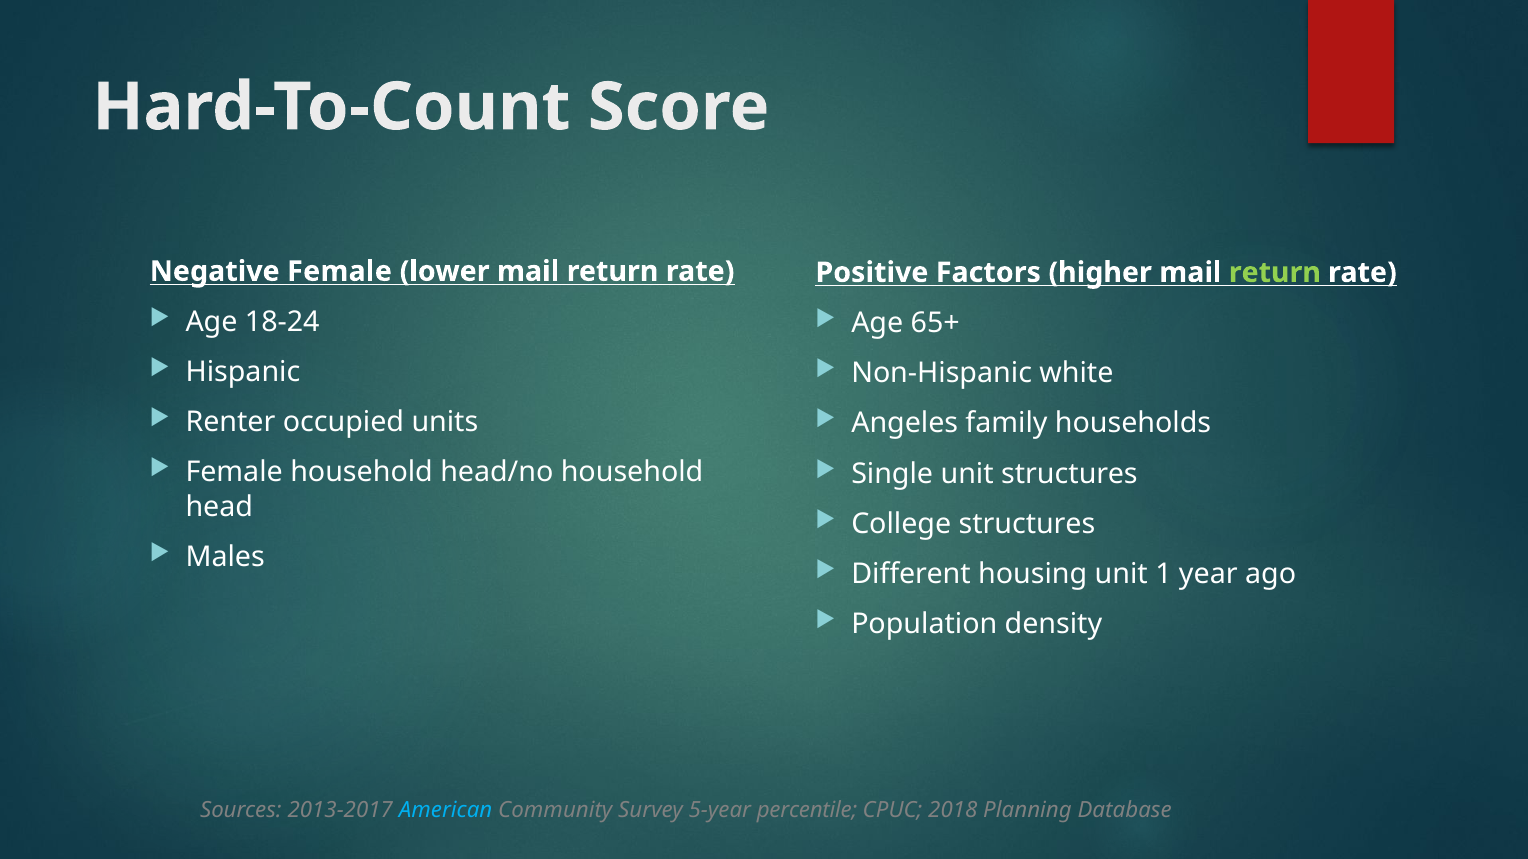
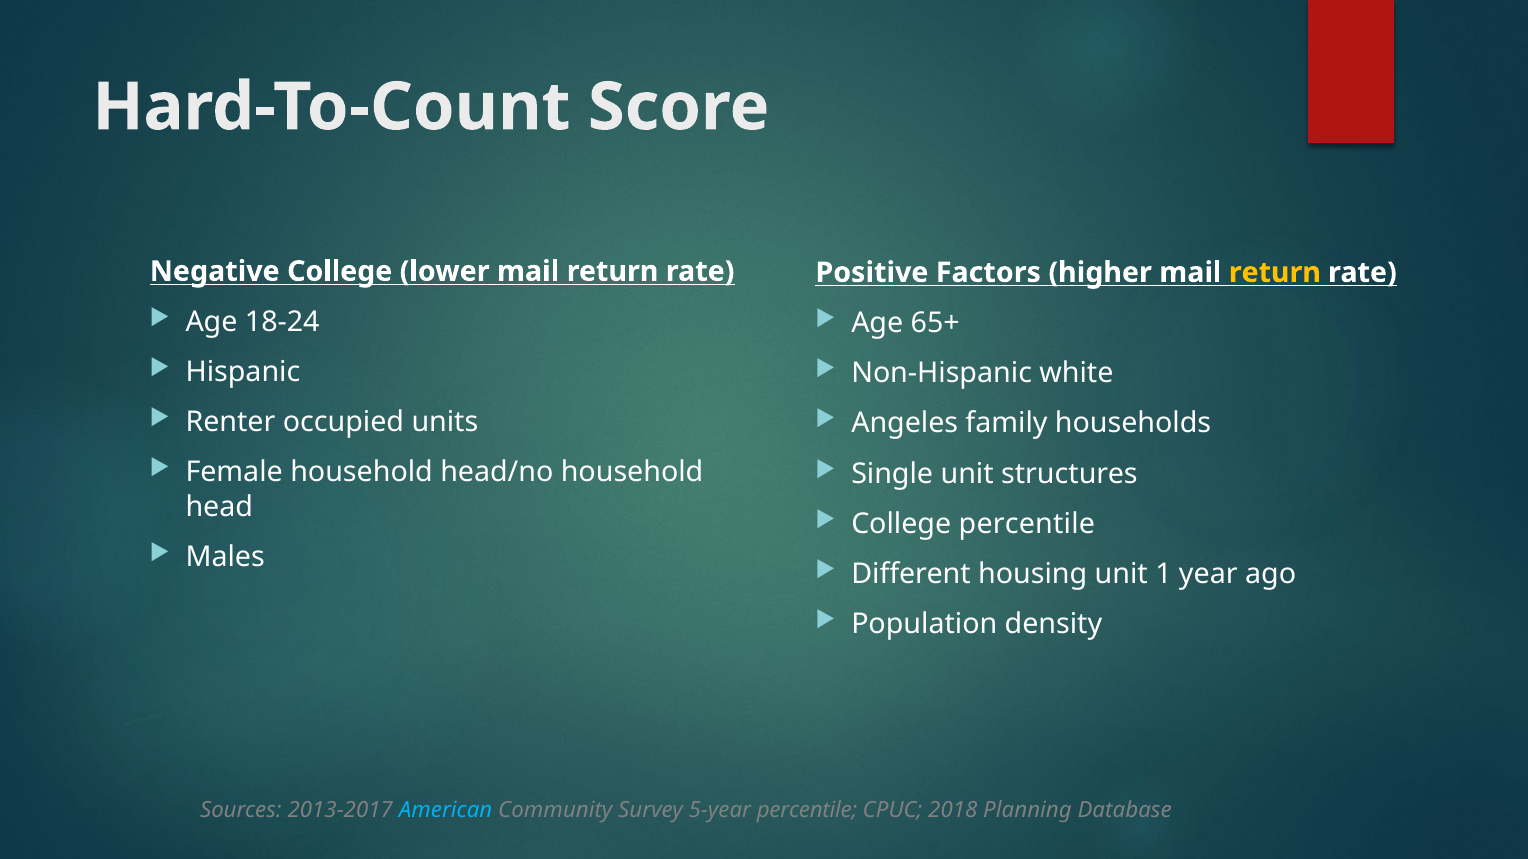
Negative Female: Female -> College (340, 271)
return colour: light green -> yellow (1275, 273)
College structures: structures -> percentile (1027, 524)
